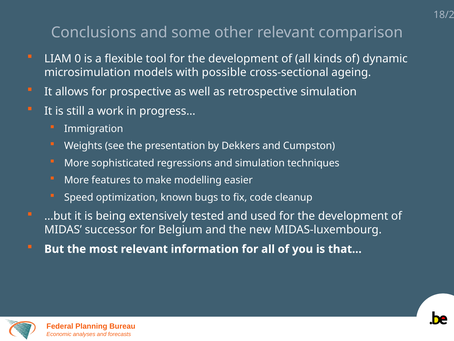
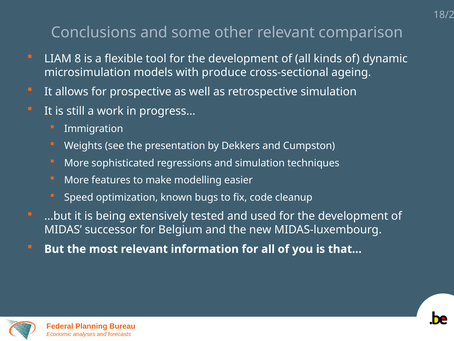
0: 0 -> 8 (78, 59)
possible: possible -> produce (224, 72)
